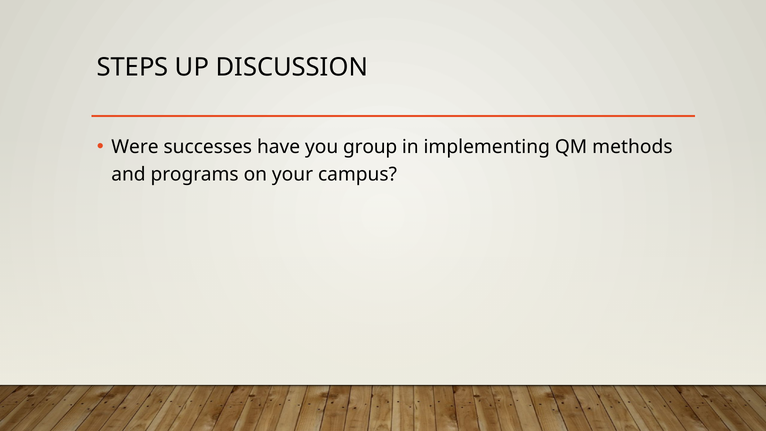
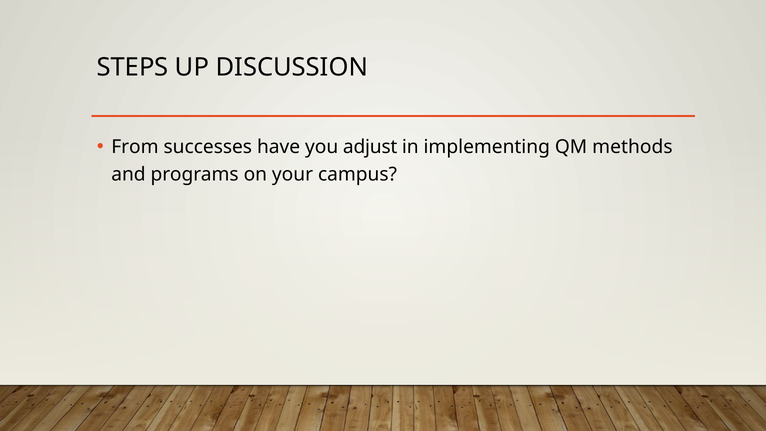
Were: Were -> From (135, 147)
group: group -> adjust (370, 147)
